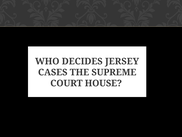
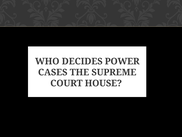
JERSEY: JERSEY -> POWER (122, 61)
